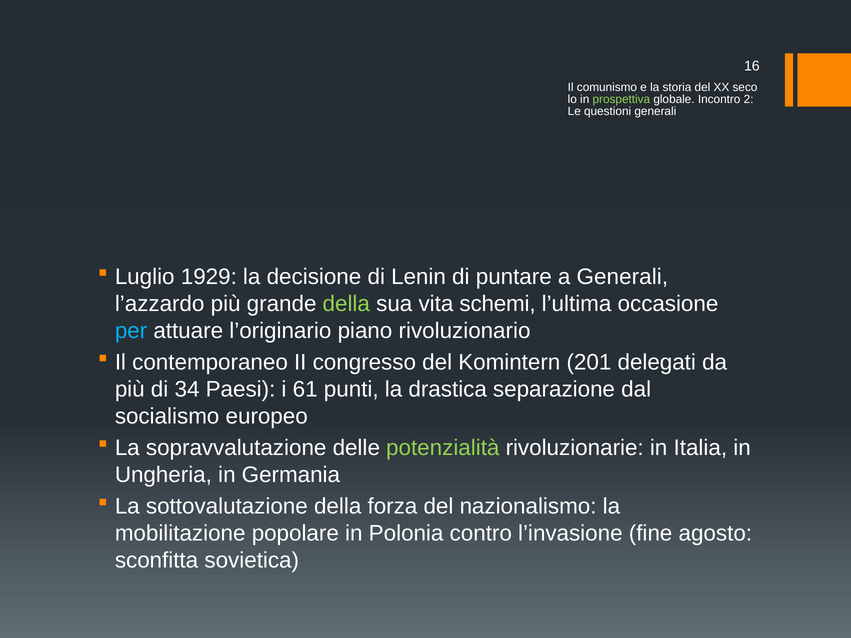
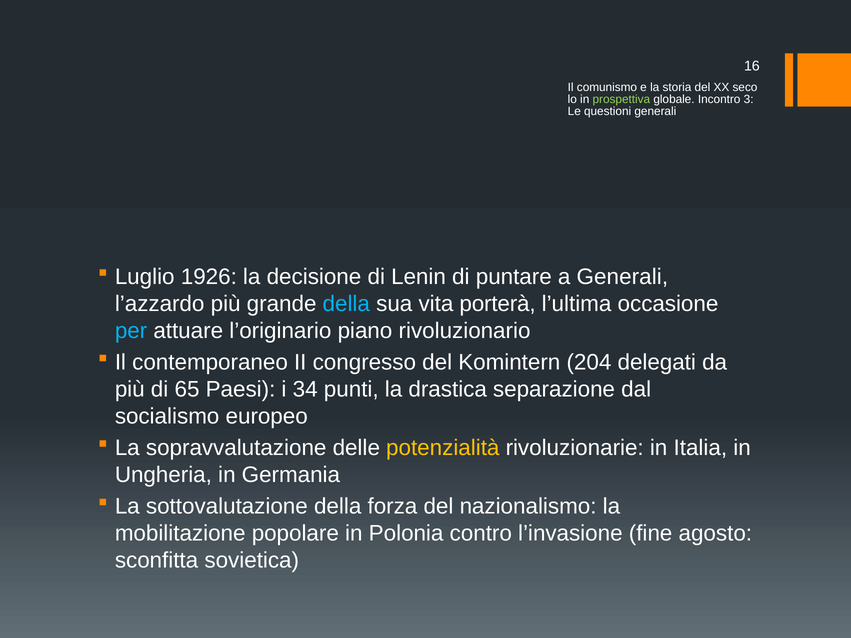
2: 2 -> 3 (749, 99)
1929: 1929 -> 1926 (209, 277)
della colour: light green -> light blue (346, 304)
schemi: schemi -> porterà (498, 304)
201: 201 -> 204 (589, 363)
34: 34 -> 65 (187, 390)
61: 61 -> 34 (305, 390)
potenzialità colour: light green -> yellow (443, 448)
